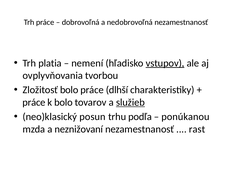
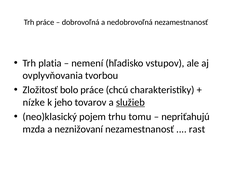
vstupov underline: present -> none (165, 63)
dlhší: dlhší -> chcú (117, 90)
práce: práce -> nízke (34, 102)
k bolo: bolo -> jeho (63, 102)
posun: posun -> pojem (93, 117)
podľa: podľa -> tomu (140, 117)
ponúkanou: ponúkanou -> nepriťahujú (186, 117)
